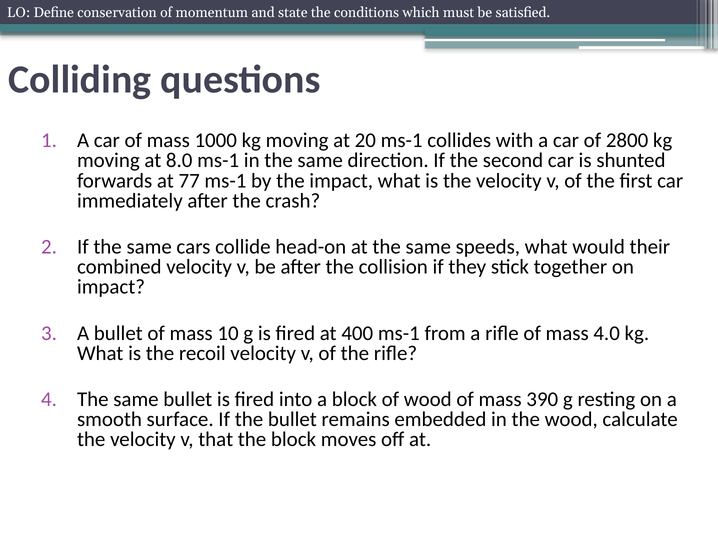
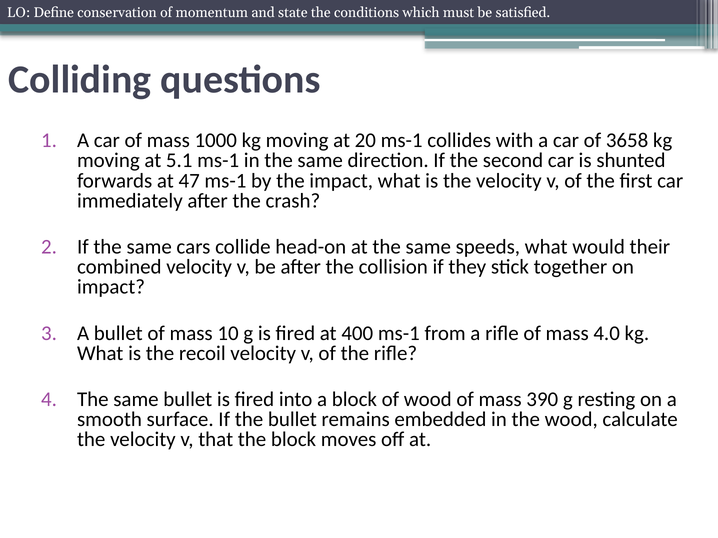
2800: 2800 -> 3658 (627, 141)
8.0: 8.0 -> 5.1 (179, 161)
77: 77 -> 47 (189, 181)
